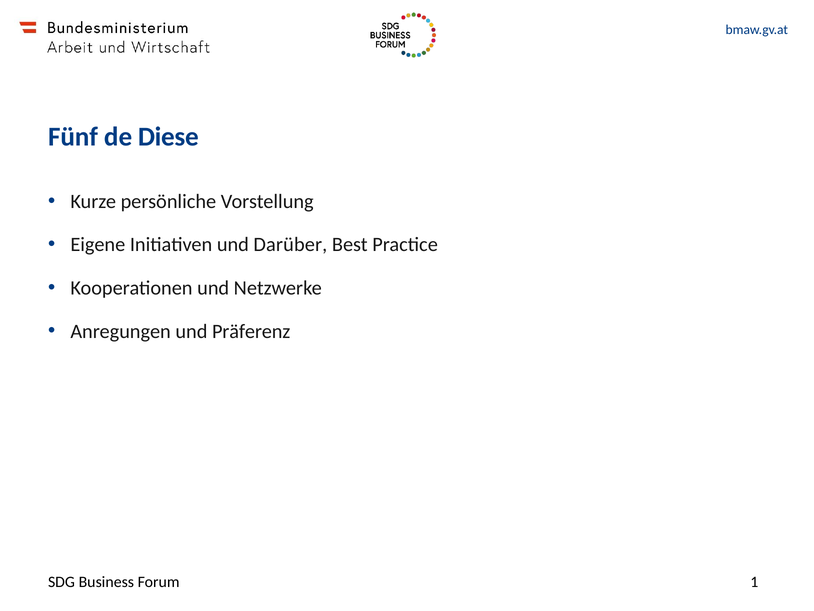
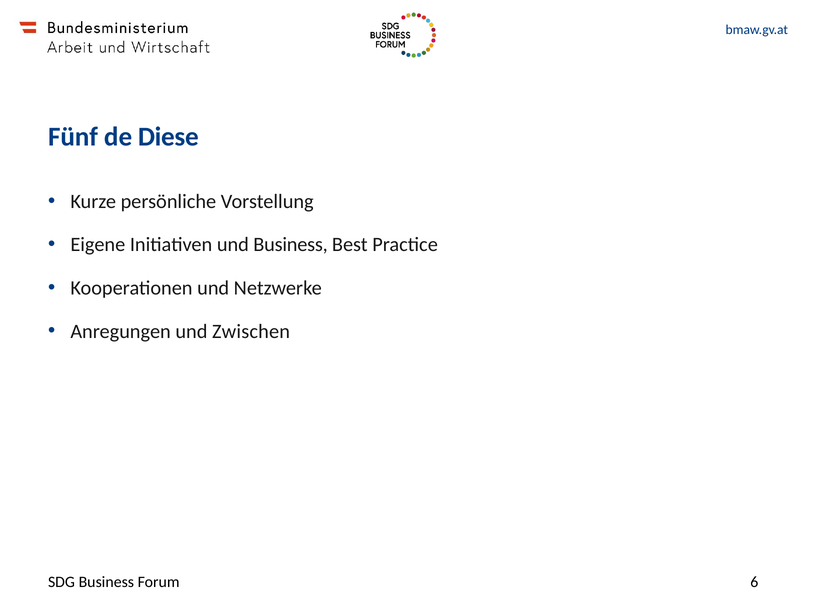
und Darüber: Darüber -> Business (291, 245)
Präferenz: Präferenz -> Zwischen (251, 331)
1: 1 -> 6 (754, 581)
